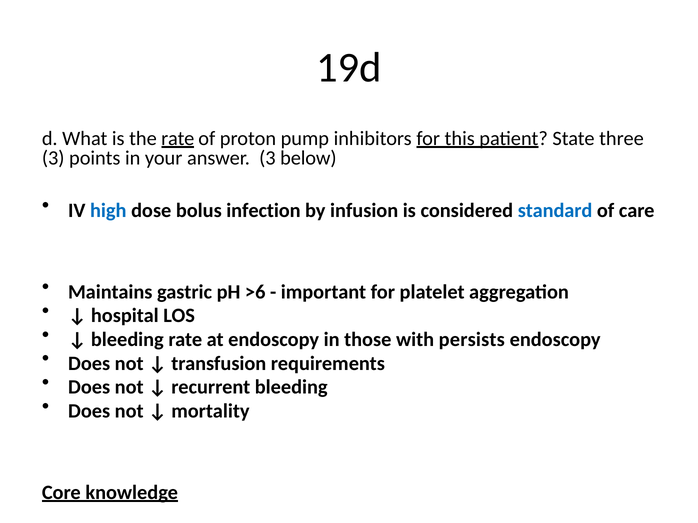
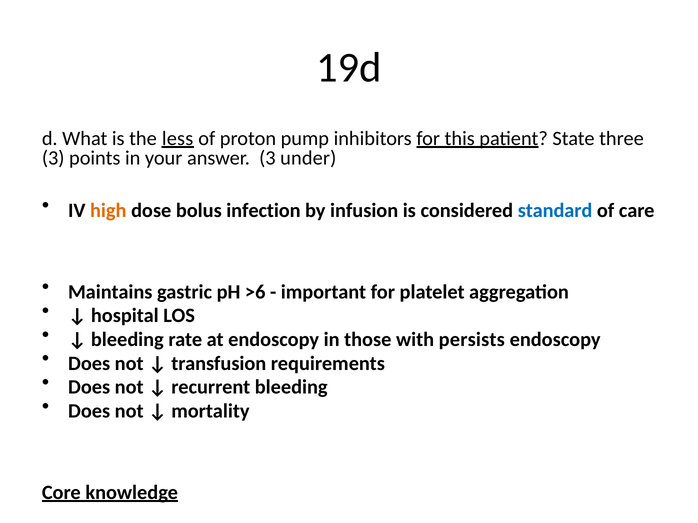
the rate: rate -> less (178, 138)
below: below -> under (308, 158)
high colour: blue -> orange (108, 211)
